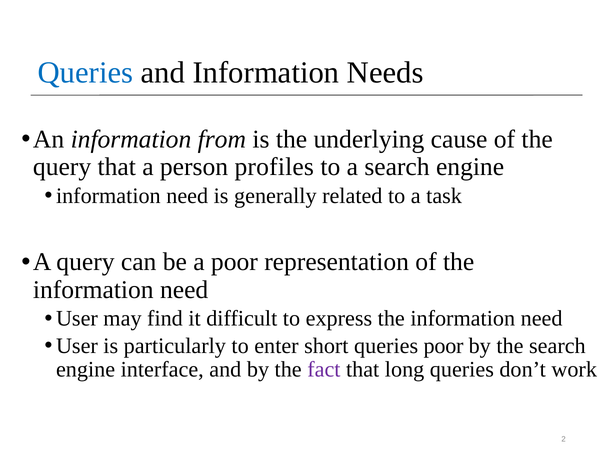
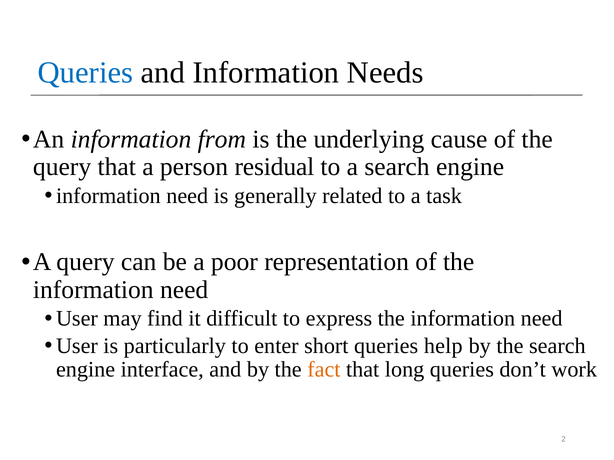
profiles: profiles -> residual (274, 167)
queries poor: poor -> help (443, 346)
fact colour: purple -> orange (324, 370)
